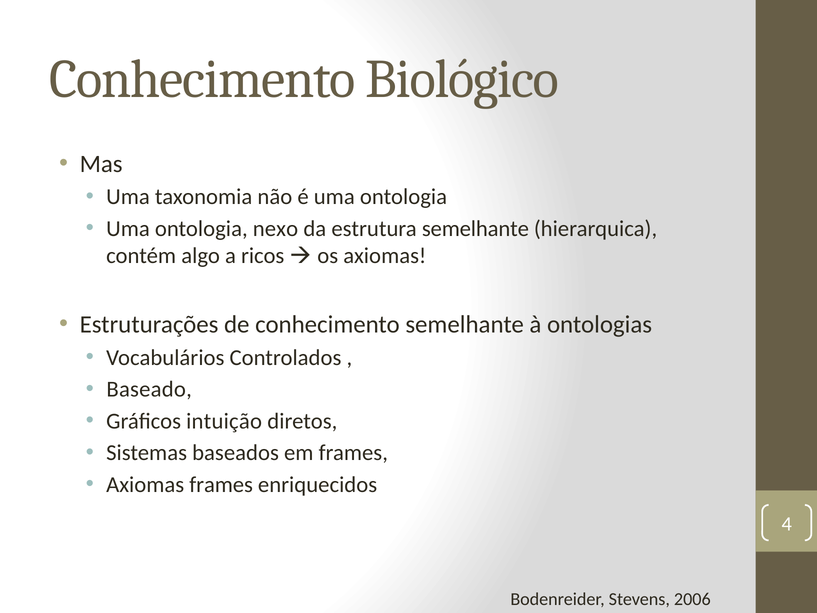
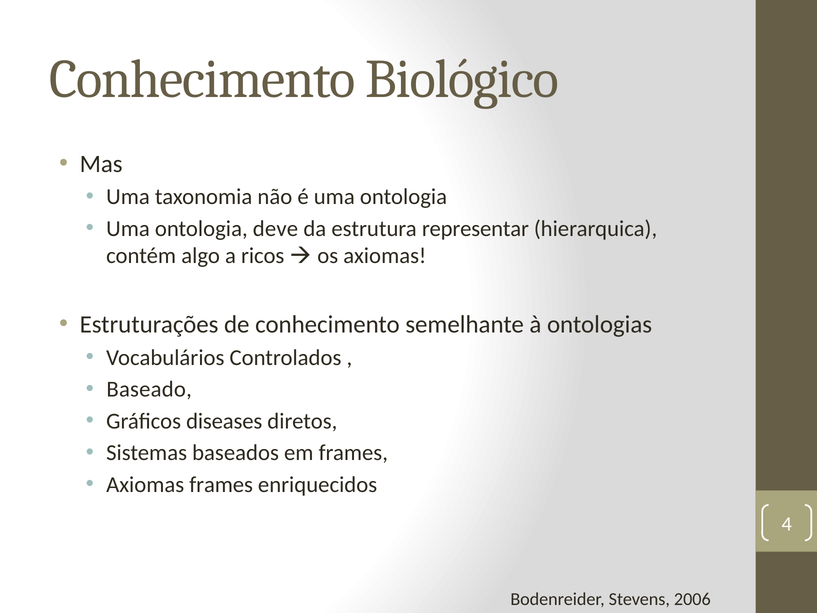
nexo: nexo -> deve (275, 229)
estrutura semelhante: semelhante -> representar (475, 229)
intuição: intuição -> diseases (224, 421)
